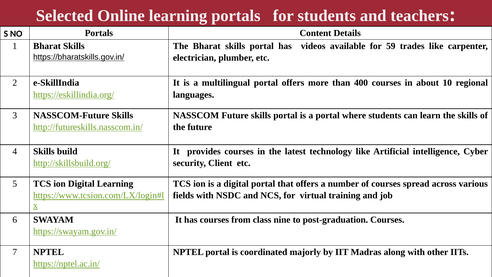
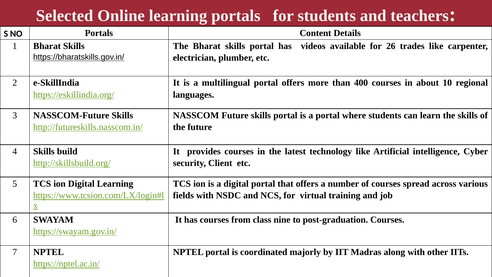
59: 59 -> 26 (391, 46)
